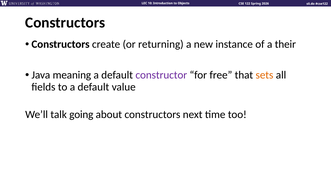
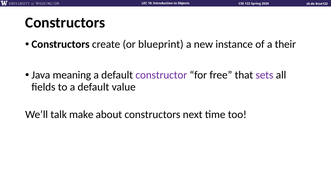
returning: returning -> blueprint (161, 44)
sets colour: orange -> purple (264, 75)
going: going -> make (81, 115)
